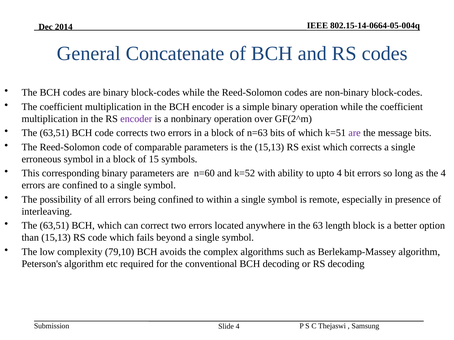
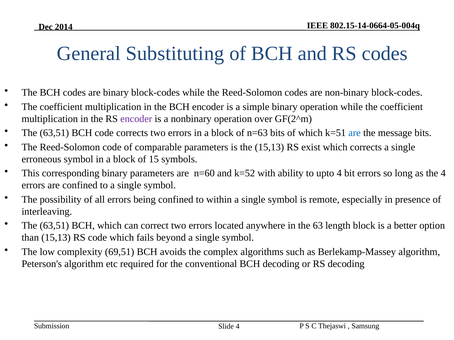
Concatenate: Concatenate -> Substituting (175, 54)
are colour: purple -> blue (355, 133)
79,10: 79,10 -> 69,51 (120, 252)
